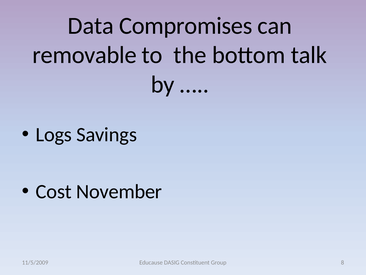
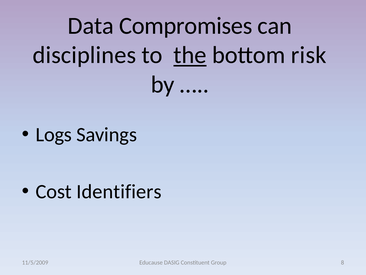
removable: removable -> disciplines (84, 55)
the underline: none -> present (190, 55)
talk: talk -> risk (309, 55)
November: November -> Identifiers (119, 191)
